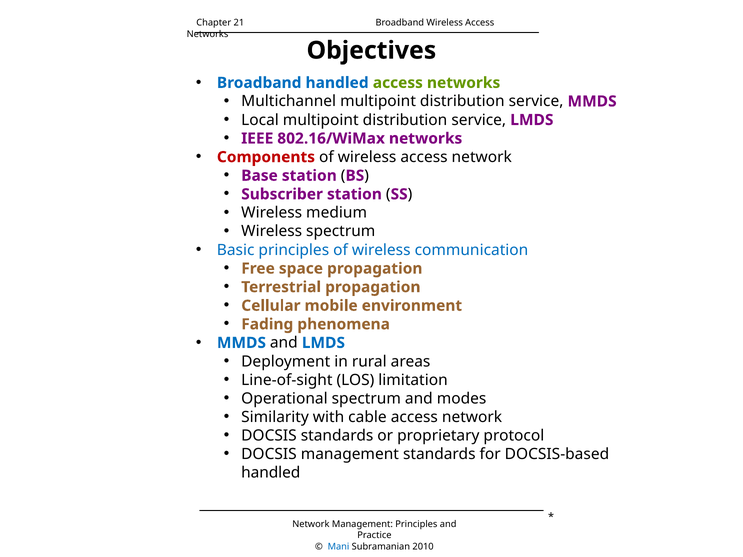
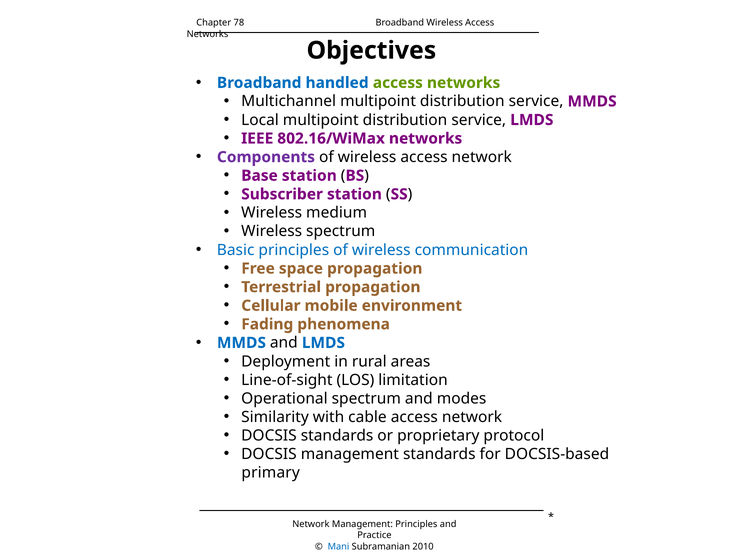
21: 21 -> 78 (239, 23)
Components colour: red -> purple (266, 157)
handled: handled -> primary (271, 473)
